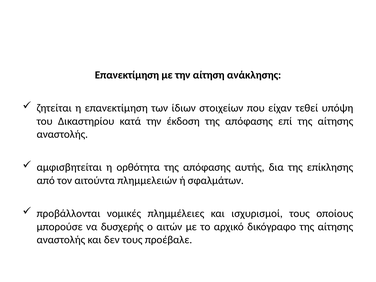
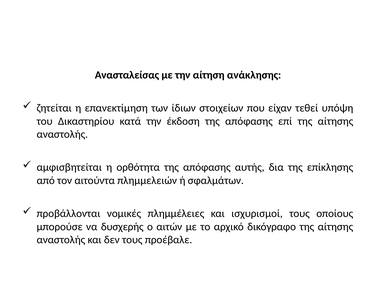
Επανεκτίμηση: Επανεκτίμηση -> Ανασταλείσας (127, 75)
